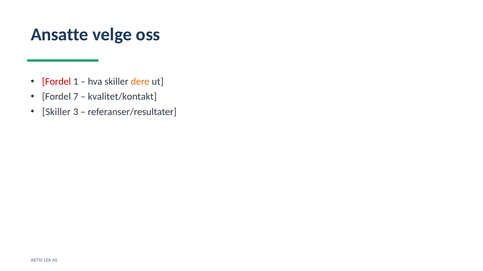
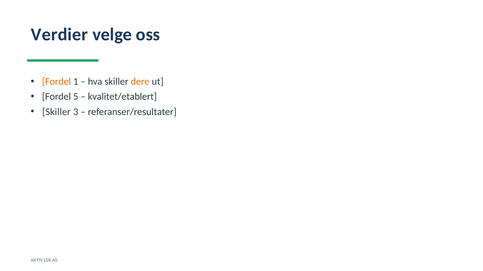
Ansatte: Ansatte -> Verdier (59, 34)
Fordel colour: red -> orange (57, 82)
7: 7 -> 5 (76, 97)
kvalitet/kontakt: kvalitet/kontakt -> kvalitet/etablert (122, 97)
